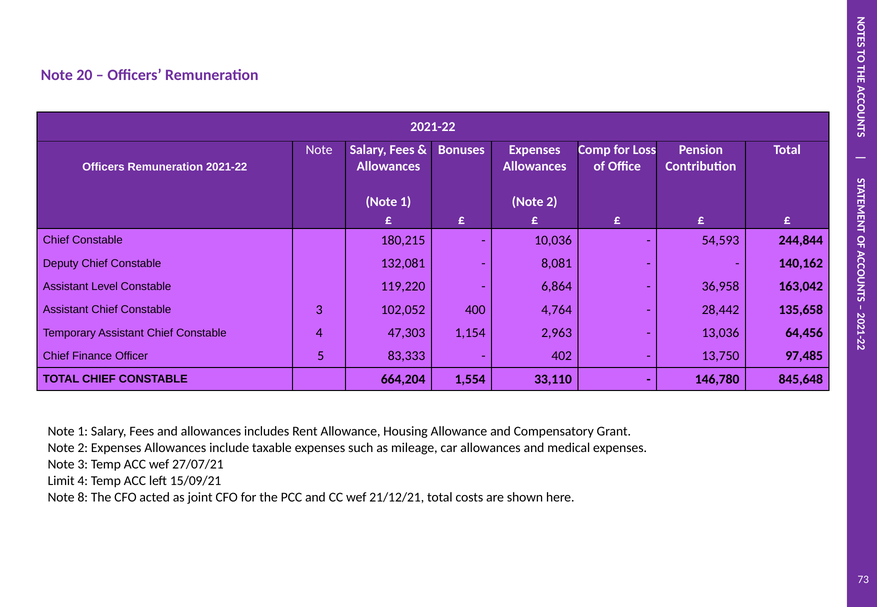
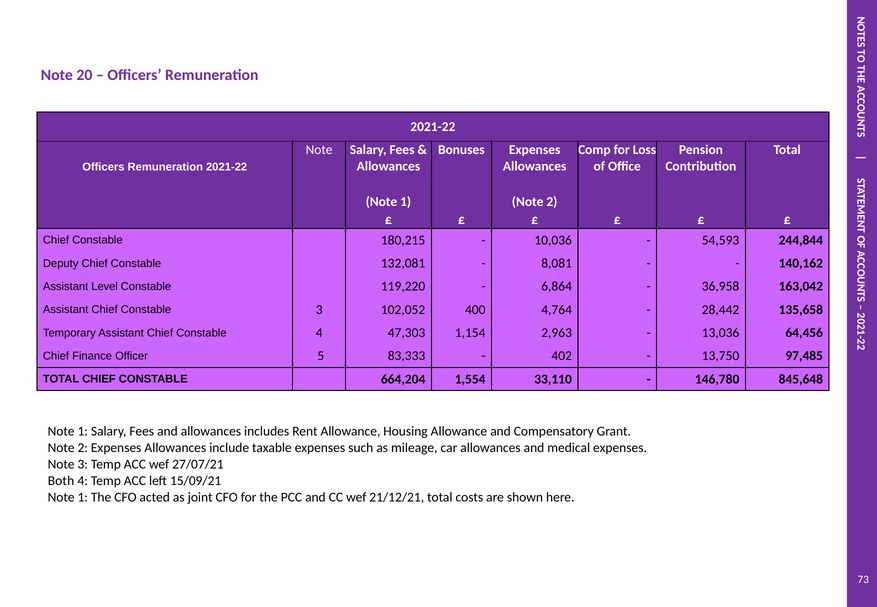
Limit: Limit -> Both (61, 481)
8: 8 -> 1 (83, 497)
